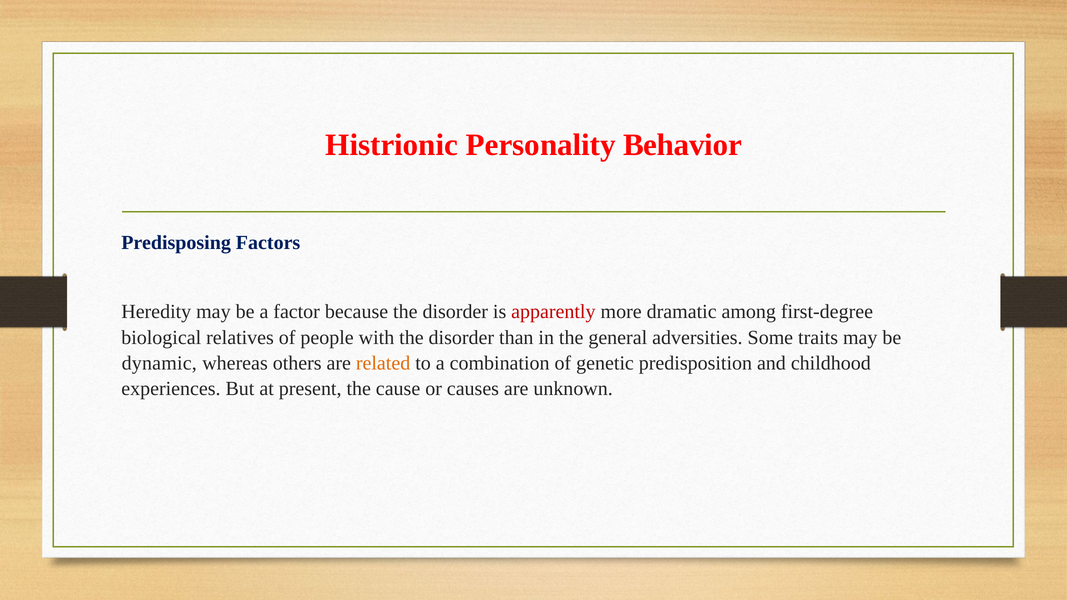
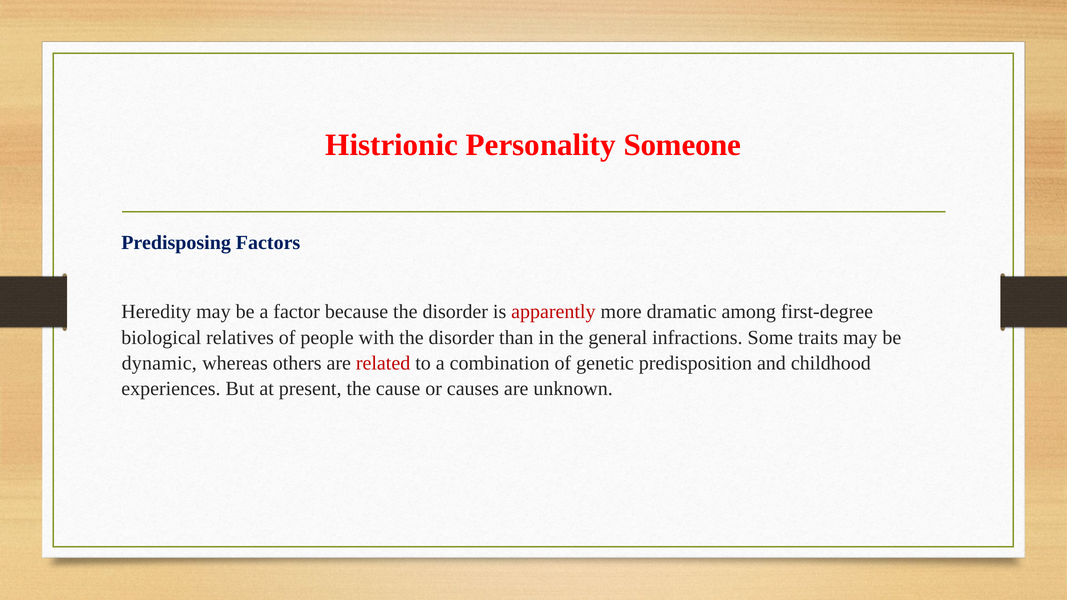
Behavior: Behavior -> Someone (682, 145)
adversities: adversities -> infractions (697, 338)
related colour: orange -> red (383, 363)
